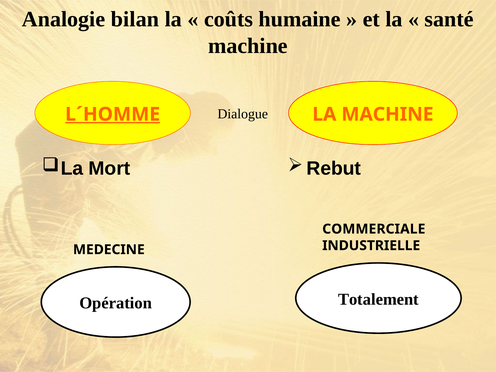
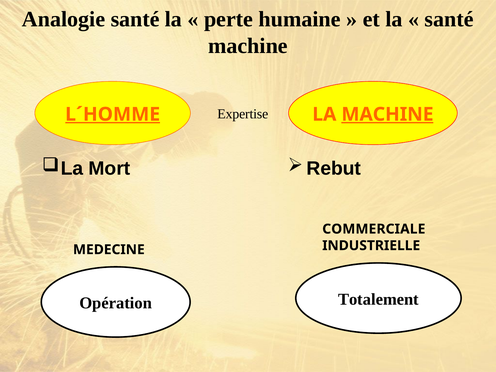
Analogie bilan: bilan -> santé (135, 19)
coûts: coûts -> perte (228, 19)
Dialogue: Dialogue -> Expertise (243, 114)
MACHINE underline: none -> present (387, 114)
